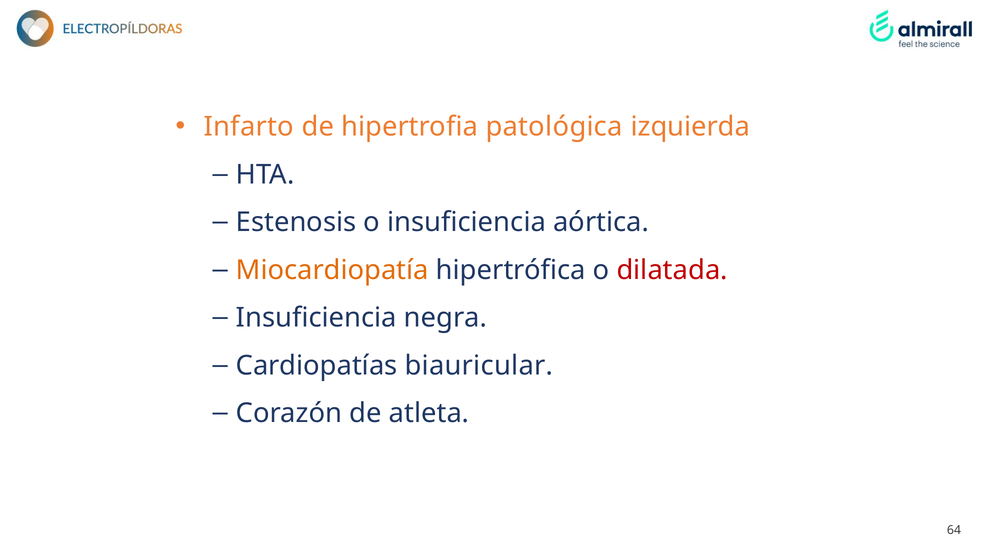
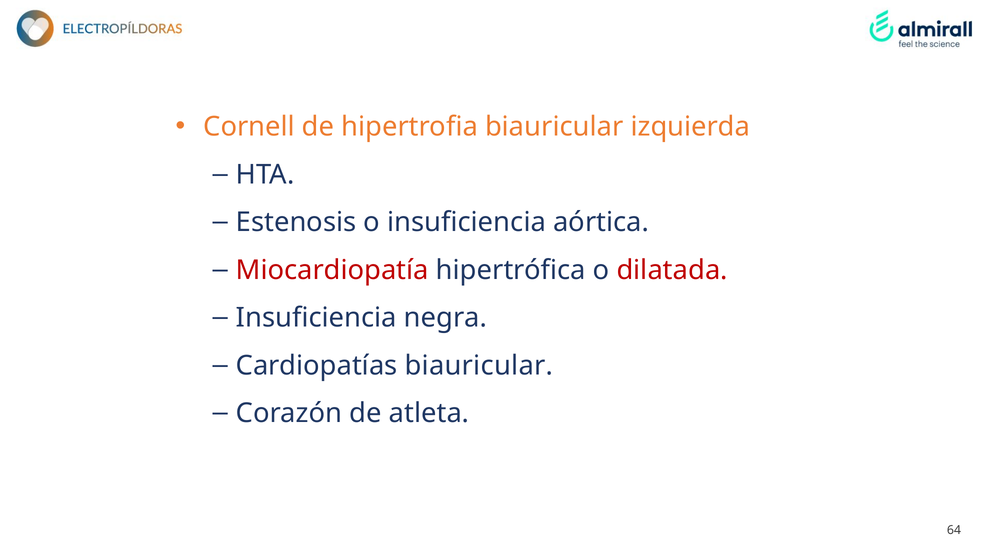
Infarto: Infarto -> Cornell (249, 127)
hipertrofia patológica: patológica -> biauricular (554, 127)
Miocardiopatía colour: orange -> red (332, 270)
